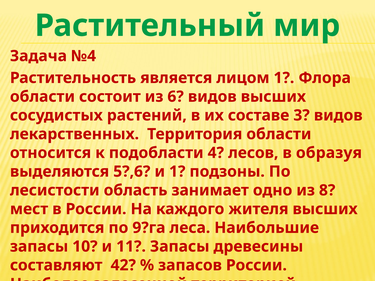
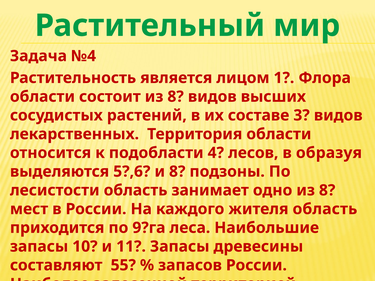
состоит из 6: 6 -> 8 (176, 97)
и 1: 1 -> 8 (177, 172)
жителя высших: высших -> область (325, 209)
42: 42 -> 55 (123, 265)
